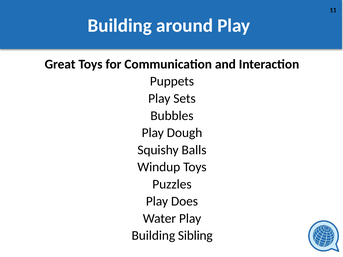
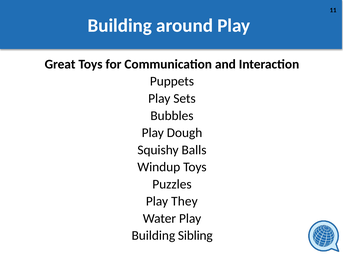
Does: Does -> They (184, 201)
